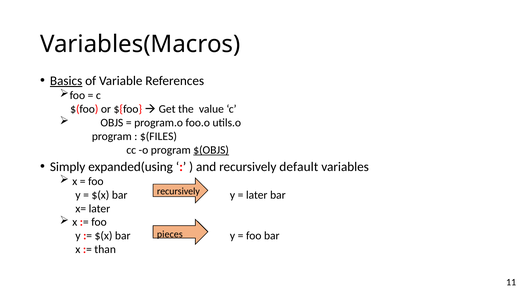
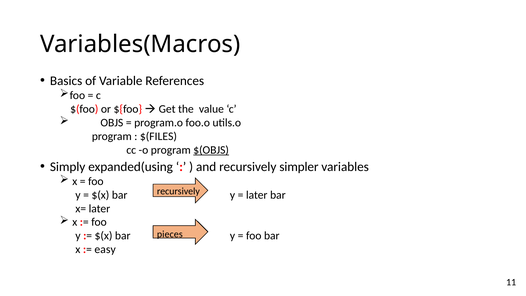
Basics underline: present -> none (66, 81)
default: default -> simpler (299, 167)
than: than -> easy (105, 249)
